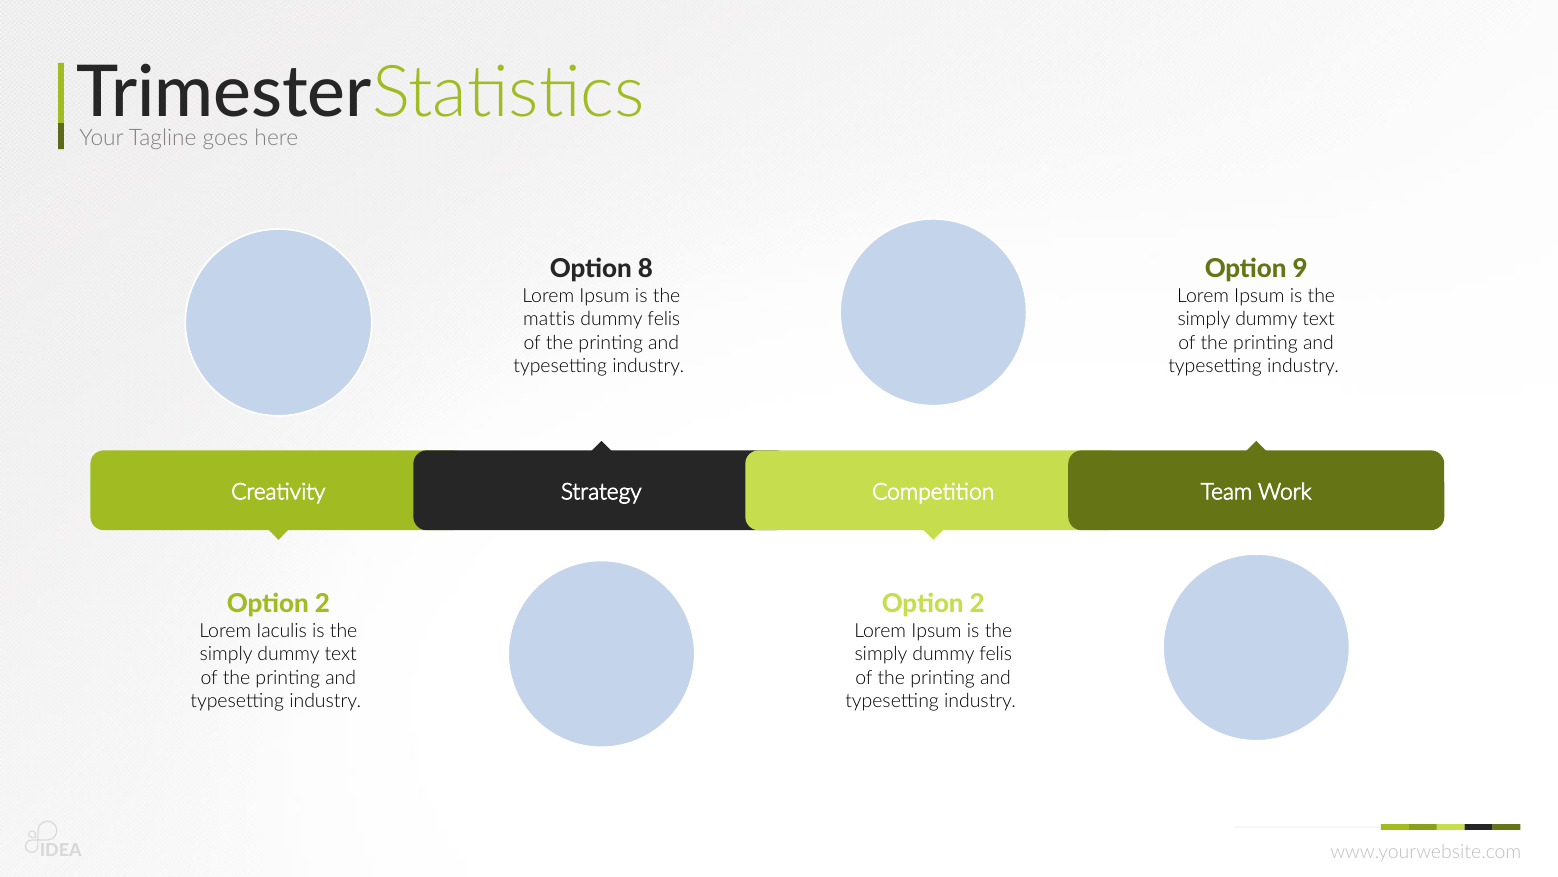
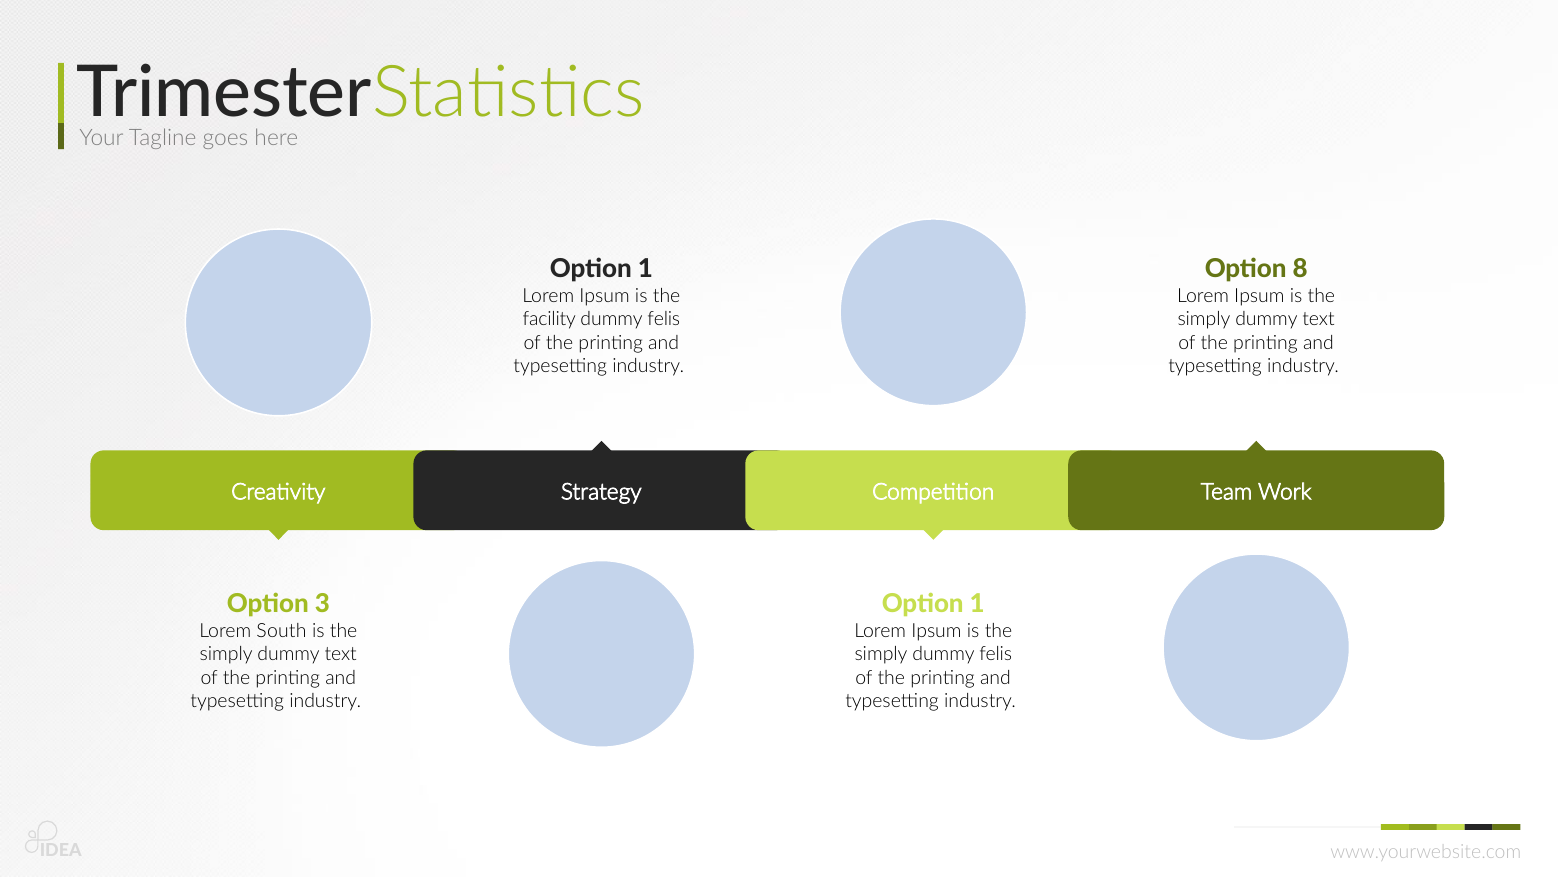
8: 8 -> 1 (645, 269)
9: 9 -> 8 (1300, 269)
mattis: mattis -> facility (549, 319)
2: 2 -> 3 (322, 604)
2: 2 -> 1 (977, 604)
Iaculis: Iaculis -> South (281, 630)
